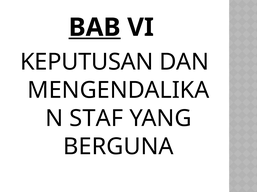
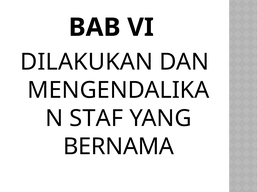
BAB underline: present -> none (95, 27)
KEPUTUSAN: KEPUTUSAN -> DILAKUKAN (87, 62)
BERGUNA: BERGUNA -> BERNAMA (119, 147)
